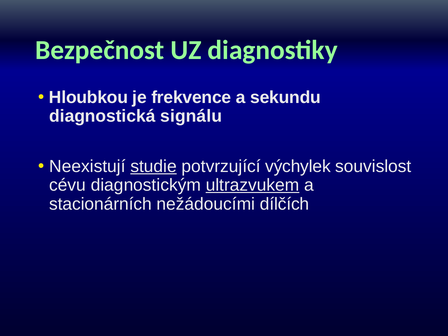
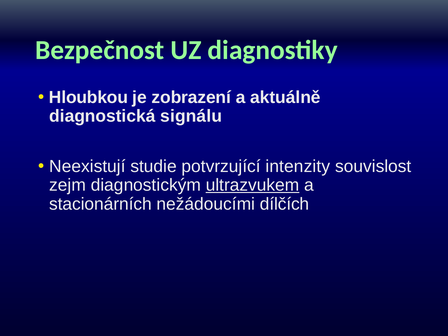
frekvence: frekvence -> zobrazení (191, 97)
sekundu: sekundu -> aktuálně (285, 97)
studie underline: present -> none (154, 166)
výchylek: výchylek -> intenzity (298, 166)
cévu: cévu -> zejm (68, 185)
